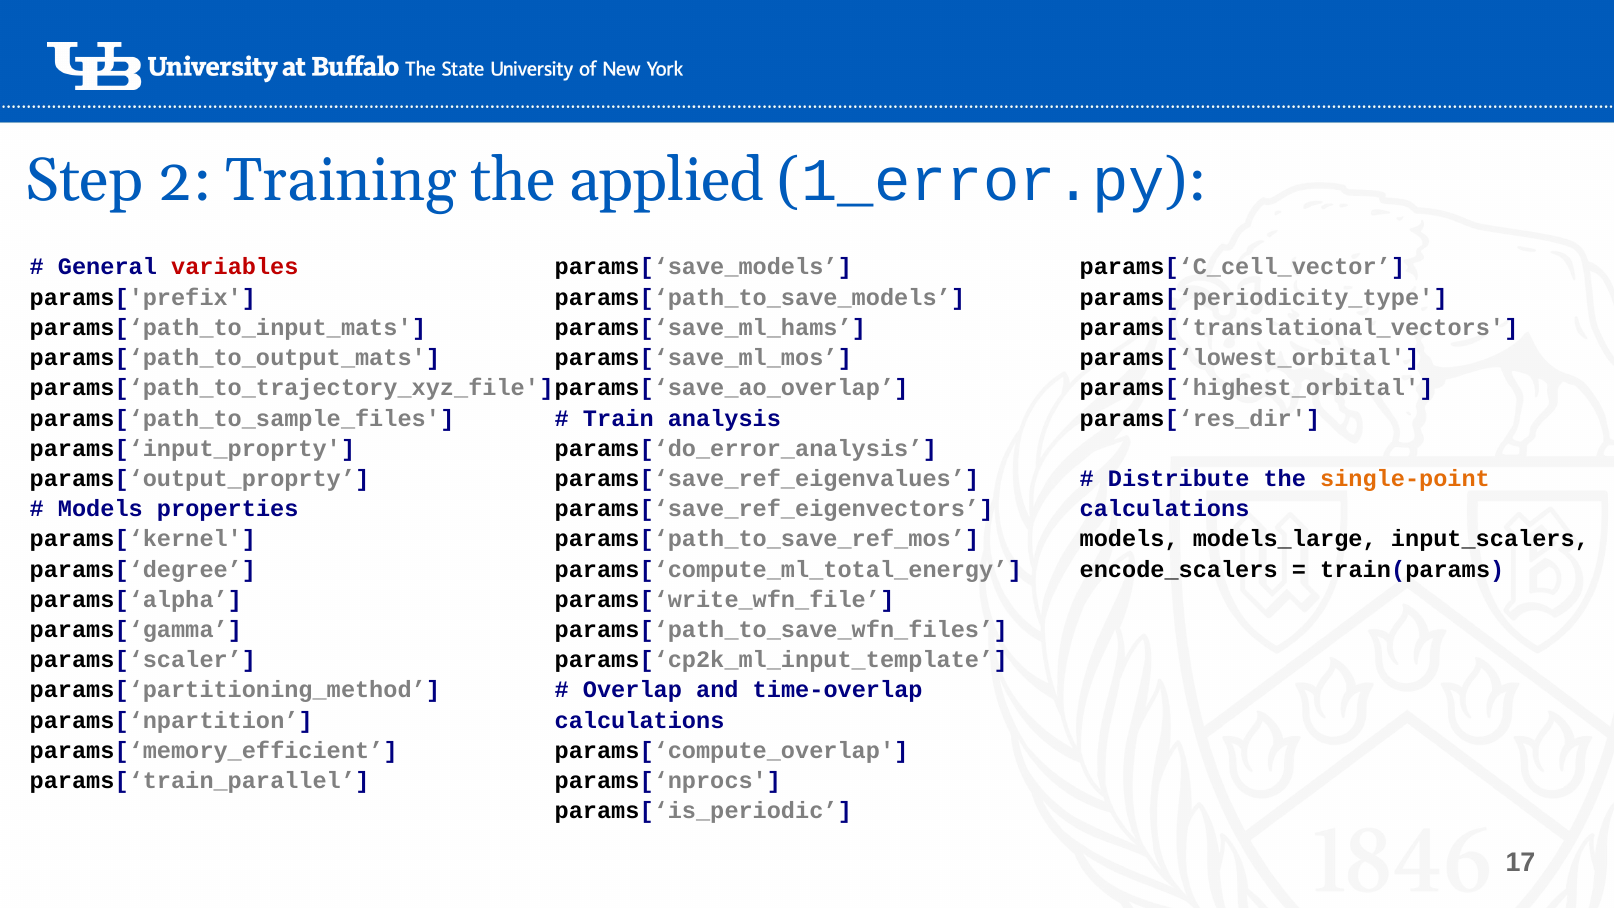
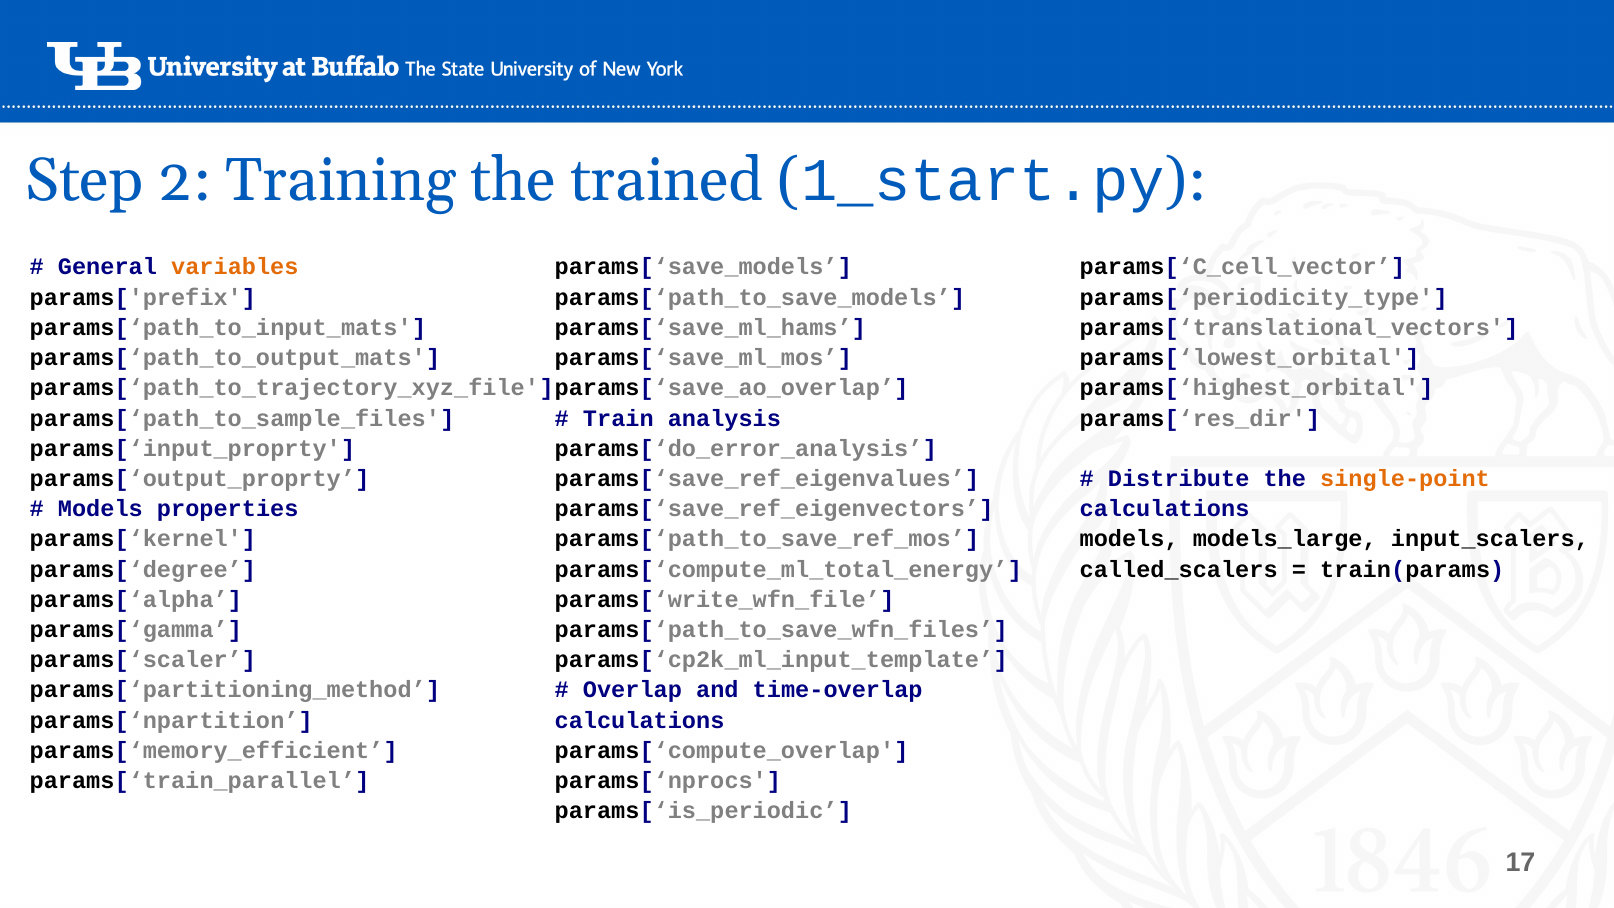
applied: applied -> trained (667, 181)
1_error.py: 1_error.py -> 1_start.py (983, 181)
variables colour: red -> orange (235, 267)
encode_scalers: encode_scalers -> called_scalers (1179, 569)
